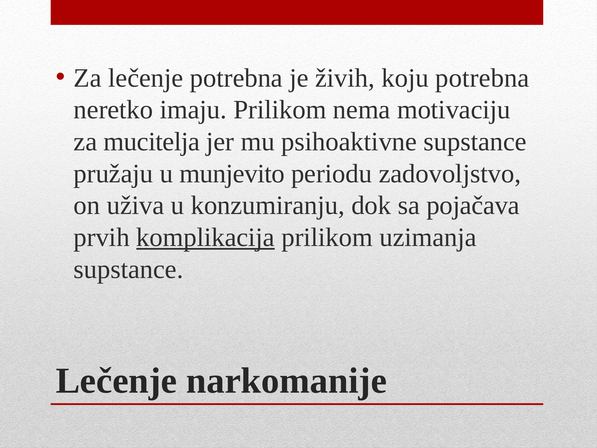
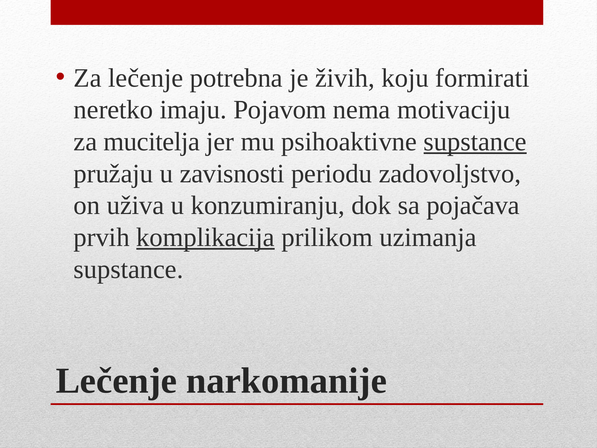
koju potrebna: potrebna -> formirati (482, 78)
imaju Prilikom: Prilikom -> Pojavom (280, 110)
supstance underline: none -> present (475, 142)
munjevito: munjevito -> zavisnosti (232, 173)
